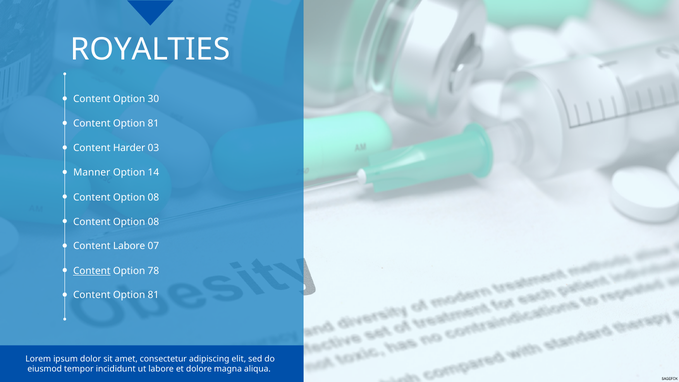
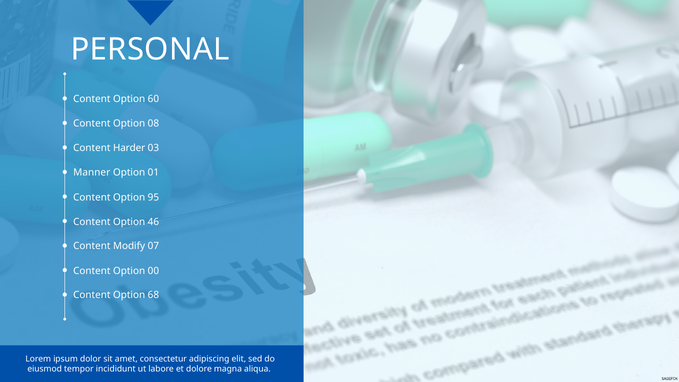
ROYALTIES: ROYALTIES -> PERSONAL (150, 50)
30: 30 -> 60 (153, 99)
81: 81 -> 08 (153, 124)
14: 14 -> 01 (153, 173)
08: 08 -> 95 (153, 197)
08: 08 -> 46 (153, 222)
Content Labore: Labore -> Modify (129, 246)
Content underline: present -> none (92, 271)
78: 78 -> 00 (153, 271)
81: 81 -> 68 (153, 295)
